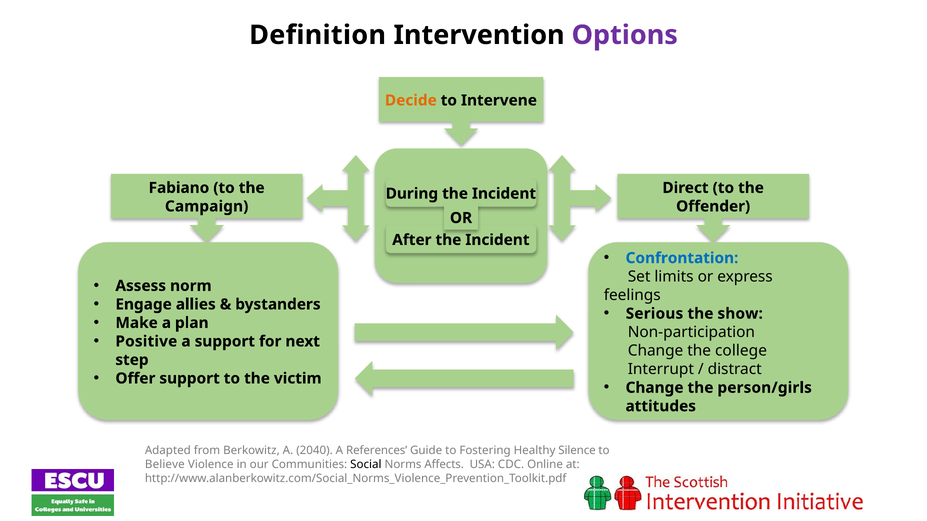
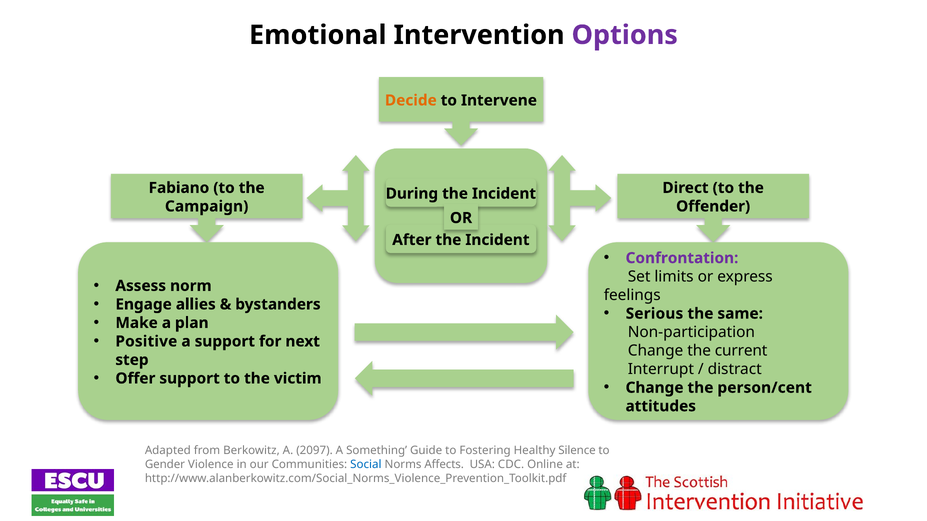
Definition: Definition -> Emotional (318, 35)
Confrontation colour: blue -> purple (682, 258)
show: show -> same (740, 314)
college: college -> current (741, 351)
person/girls: person/girls -> person/cent (765, 388)
2040: 2040 -> 2097 (315, 451)
References: References -> Something (377, 451)
Believe: Believe -> Gender (165, 465)
Social colour: black -> blue (366, 465)
